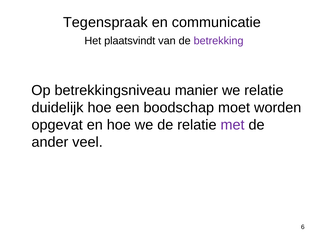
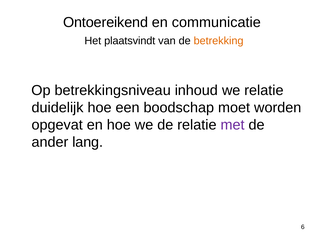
Tegenspraak: Tegenspraak -> Ontoereikend (106, 22)
betrekking colour: purple -> orange (219, 41)
manier: manier -> inhoud (196, 90)
veel: veel -> lang (88, 142)
